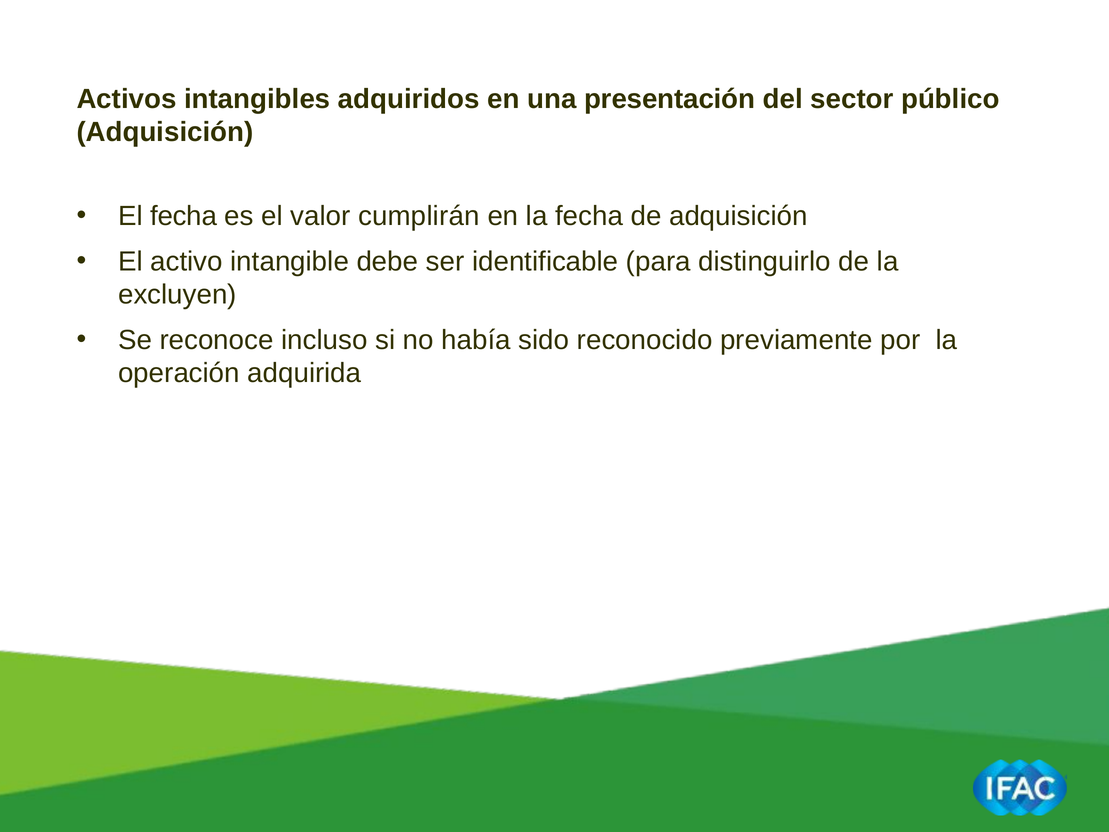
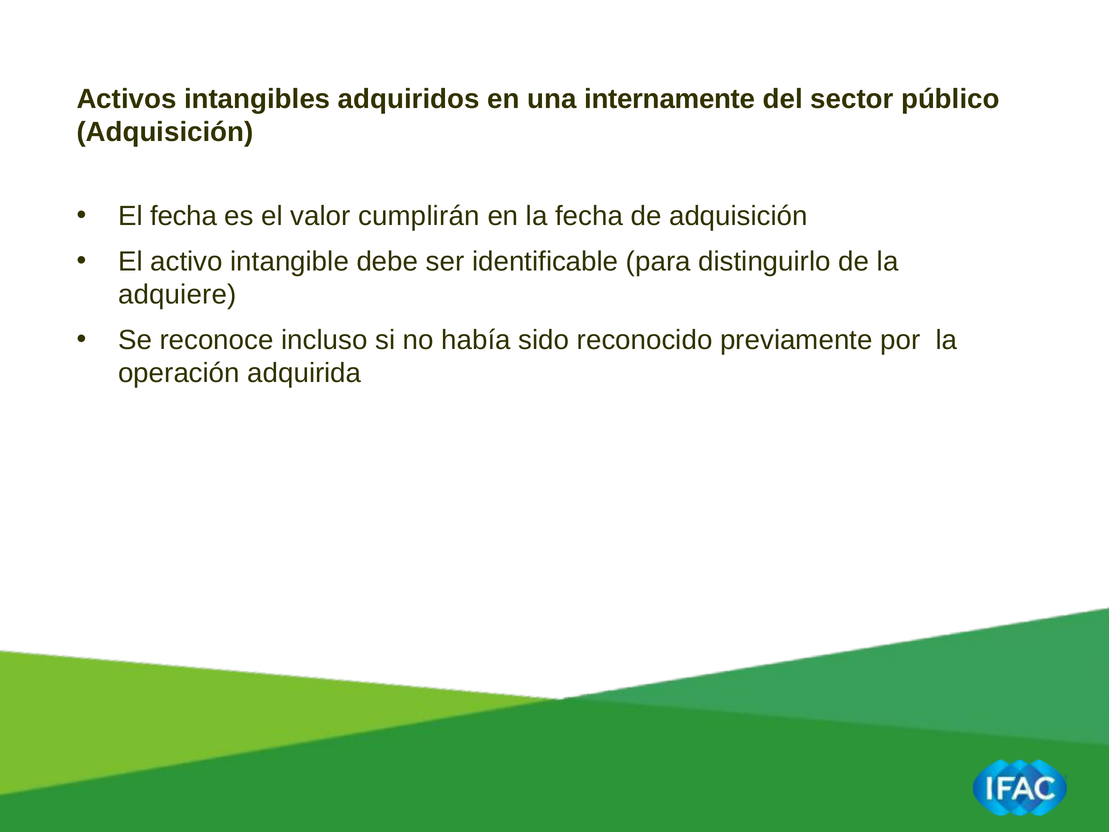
presentación: presentación -> internamente (670, 99)
excluyen: excluyen -> adquiere (177, 295)
